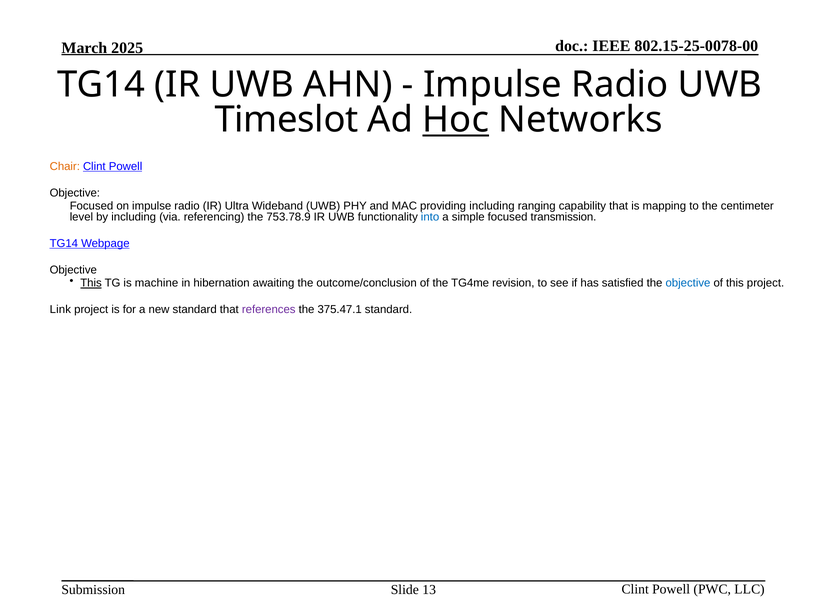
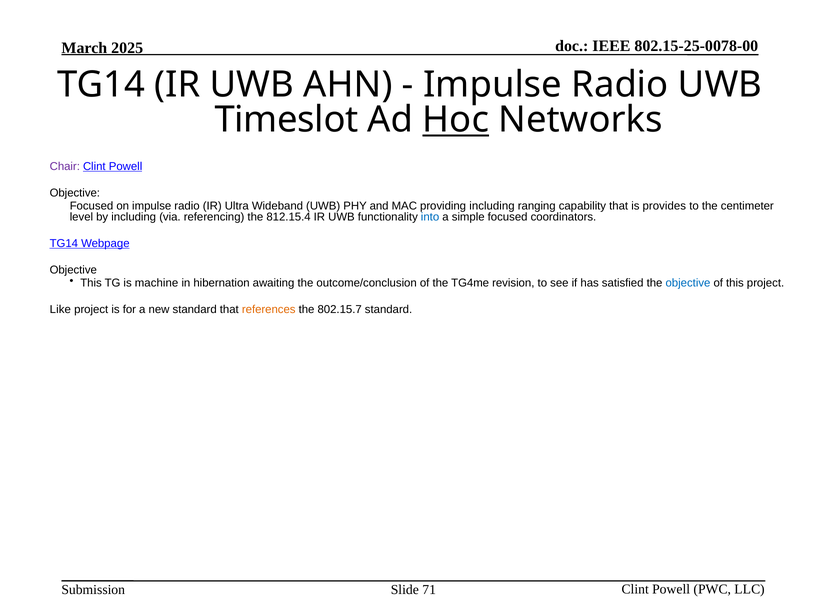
Chair colour: orange -> purple (65, 166)
mapping: mapping -> provides (664, 206)
753.78.9: 753.78.9 -> 812.15.4 (289, 217)
transmission: transmission -> coordinators (563, 217)
This underline: present -> none (91, 283)
Link: Link -> Like (60, 310)
references colour: purple -> orange (269, 310)
375.47.1: 375.47.1 -> 802.15.7 (340, 310)
13: 13 -> 71 (429, 590)
